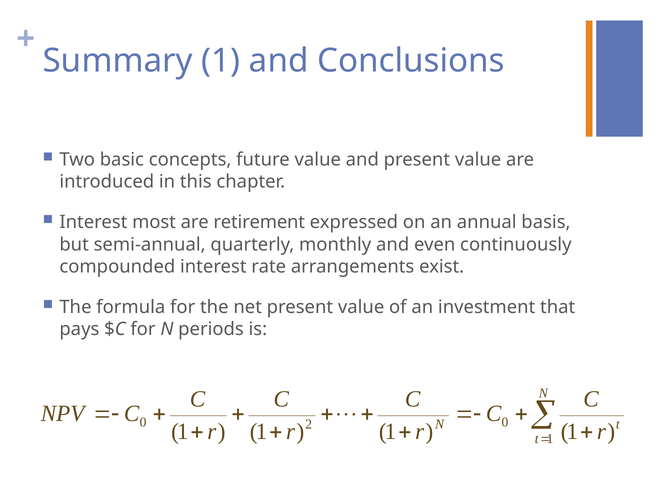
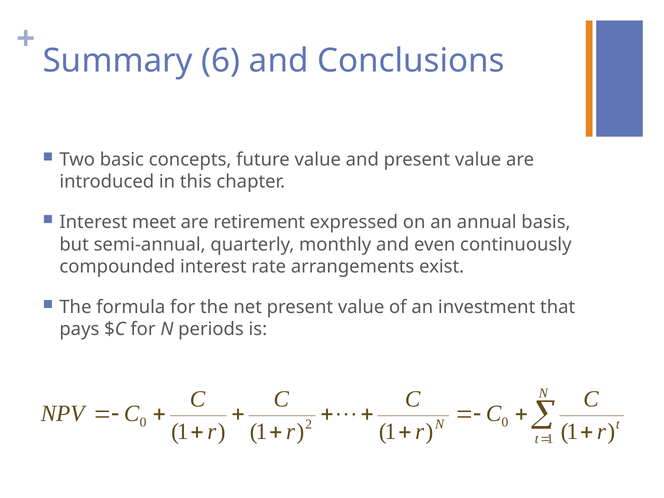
Summary 1: 1 -> 6 (221, 61)
most: most -> meet (154, 222)
